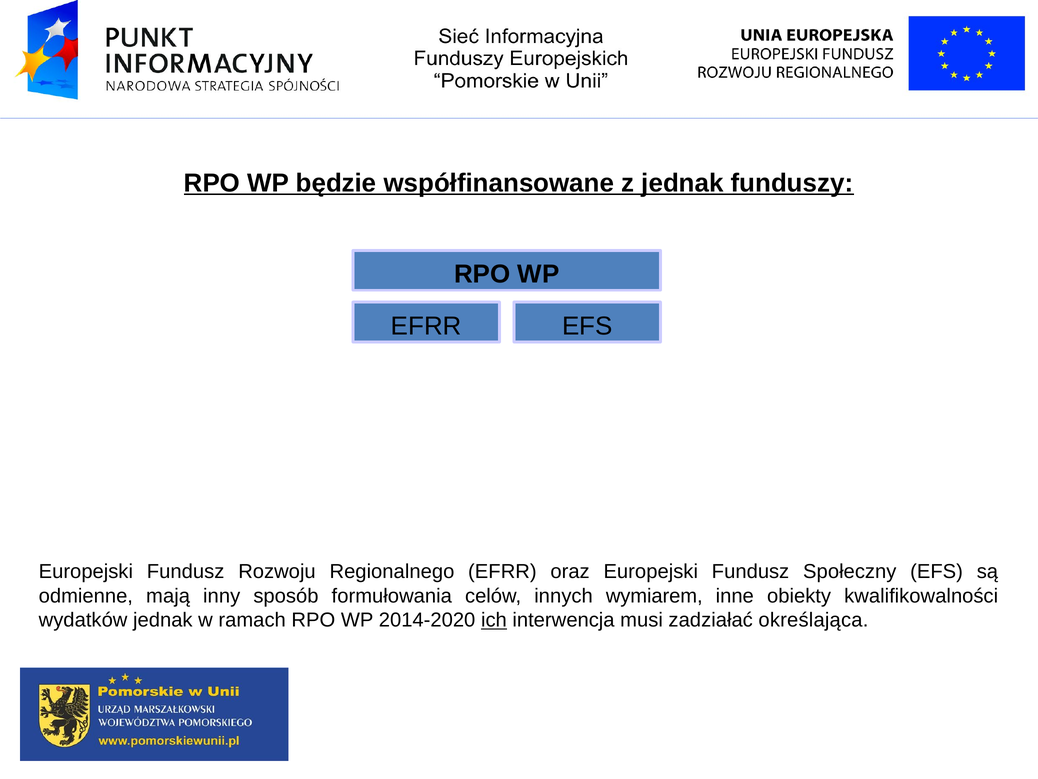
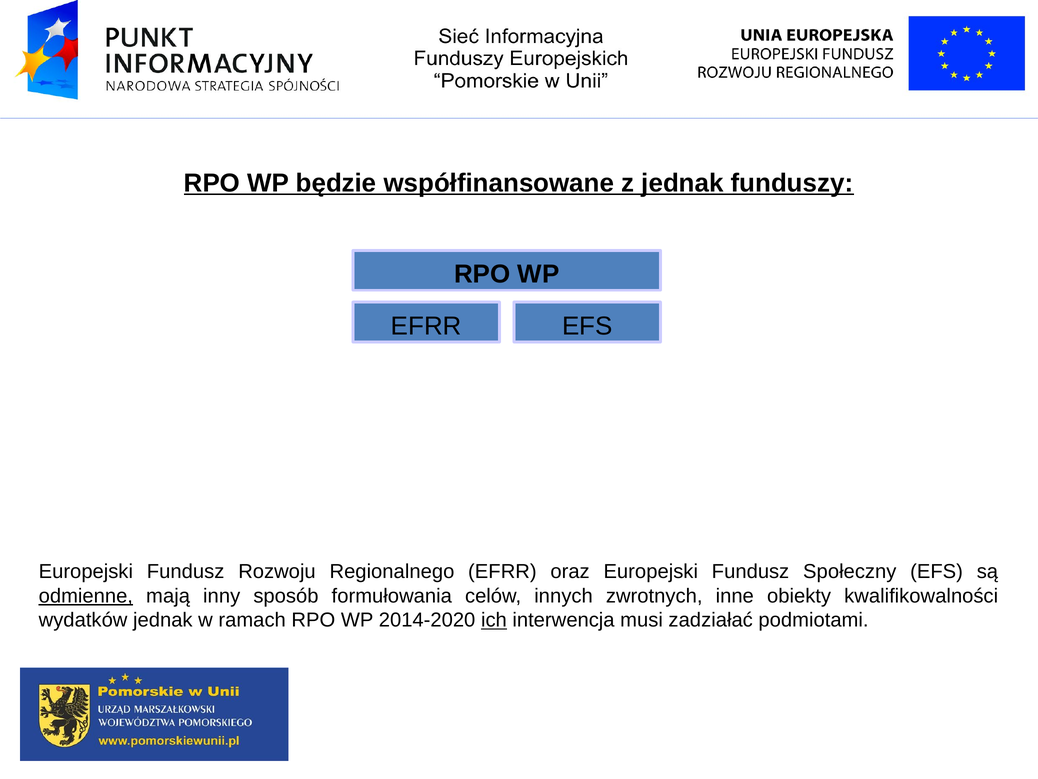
odmienne underline: none -> present (86, 596)
wymiarem: wymiarem -> zwrotnych (654, 596)
określająca: określająca -> podmiotami (814, 620)
